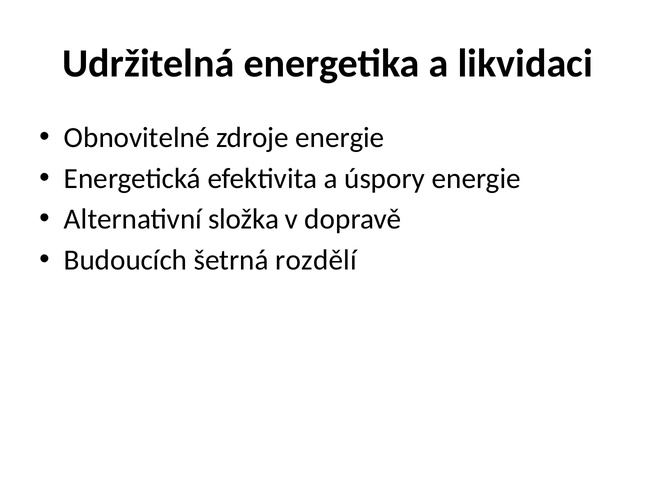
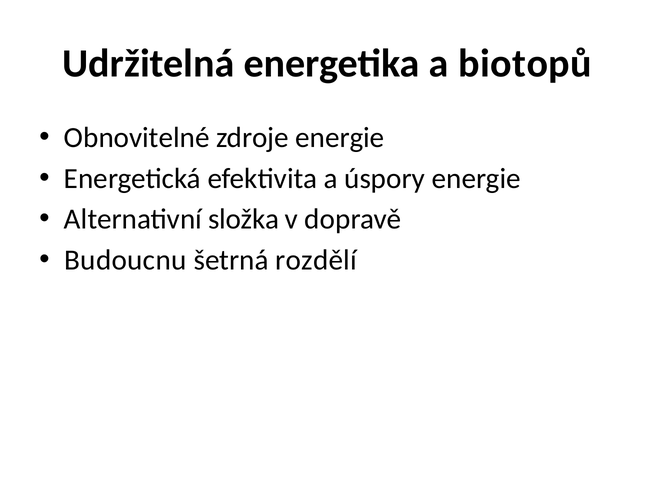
likvidaci: likvidaci -> biotopů (525, 64)
Budoucích: Budoucích -> Budoucnu (125, 260)
